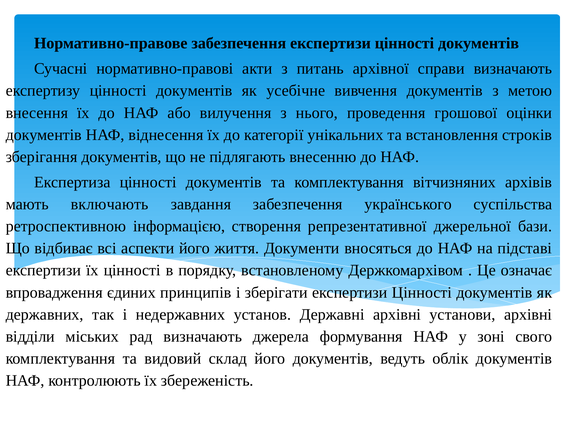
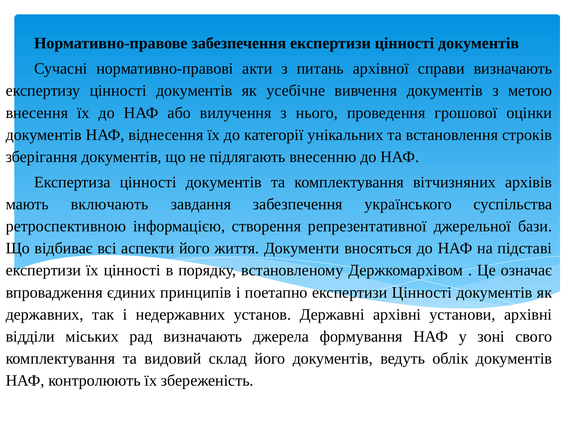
зберігати: зберігати -> поетапно (276, 292)
